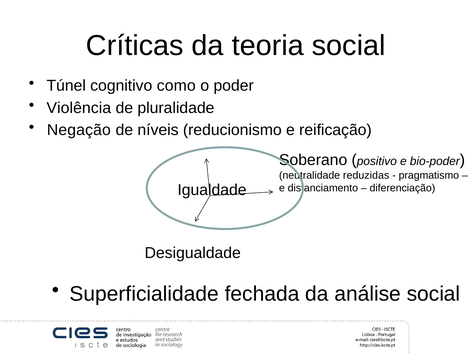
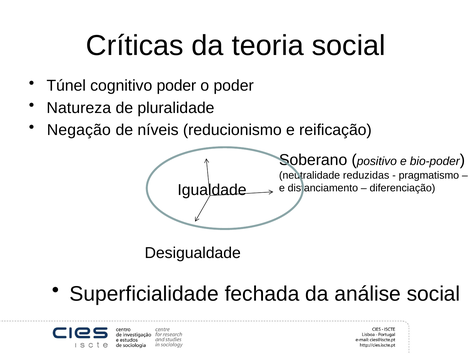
cognitivo como: como -> poder (176, 86)
Violência: Violência -> Natureza (79, 108)
